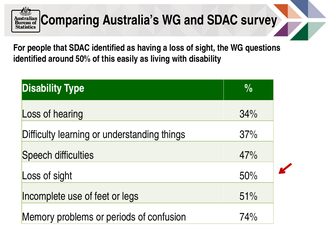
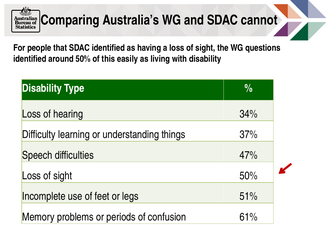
survey: survey -> cannot (259, 20)
74%: 74% -> 61% (249, 217)
